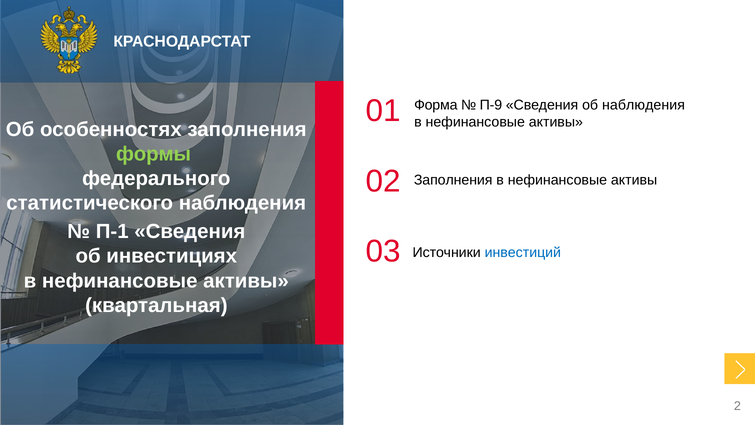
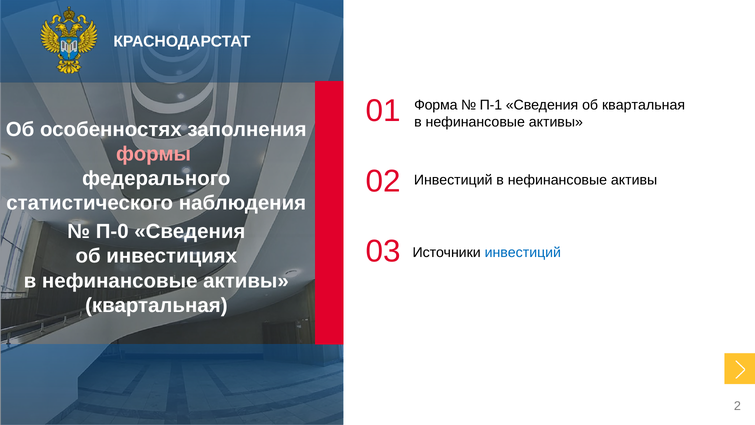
П-9: П-9 -> П-1 (491, 105)
об наблюдения: наблюдения -> квартальная (644, 105)
формы colour: light green -> pink (154, 154)
Заполнения: Заполнения -> Инвестиций (453, 180)
П-1: П-1 -> П-0 (112, 232)
